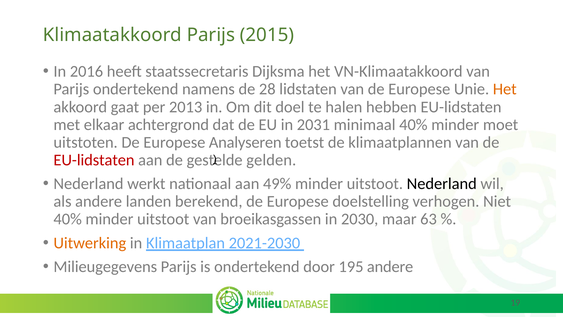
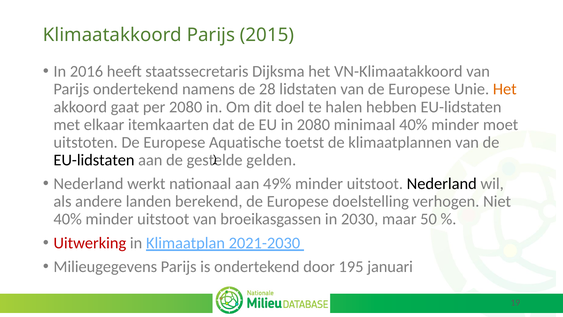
per 2013: 2013 -> 2080 (186, 107)
achtergrond: achtergrond -> itemkaarten (168, 125)
in 2031: 2031 -> 2080 (313, 125)
Analyseren: Analyseren -> Aquatische (245, 142)
EU-lidstaten colour: red -> black (94, 160)
63: 63 -> 50 (429, 219)
Uitwerking colour: orange -> red (90, 243)
195 andere: andere -> januari (390, 266)
